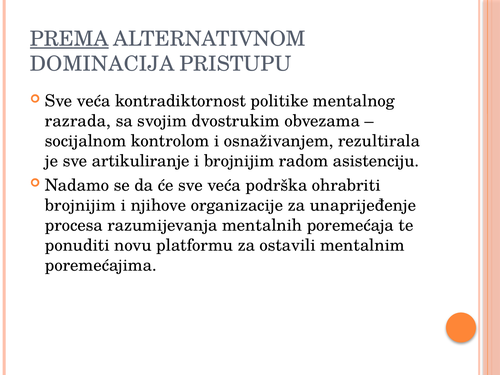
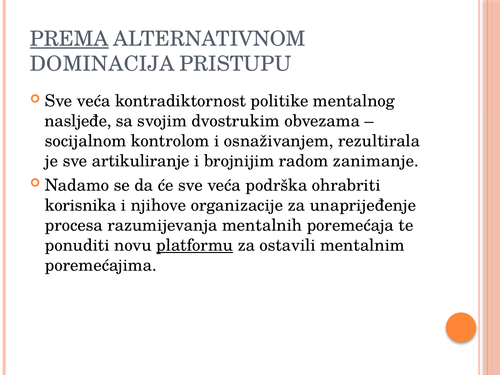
razrada: razrada -> nasljeđe (78, 121)
asistenciju: asistenciju -> zanimanje (376, 161)
brojnijim: brojnijim -> korisnika (81, 205)
platformu underline: none -> present (195, 245)
